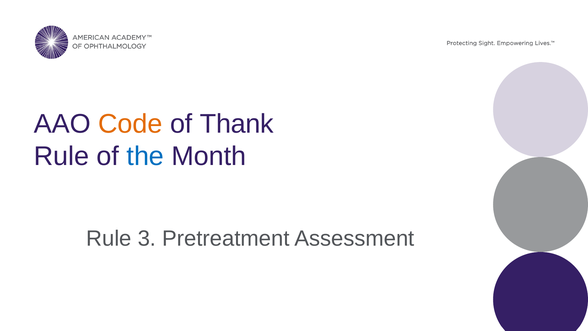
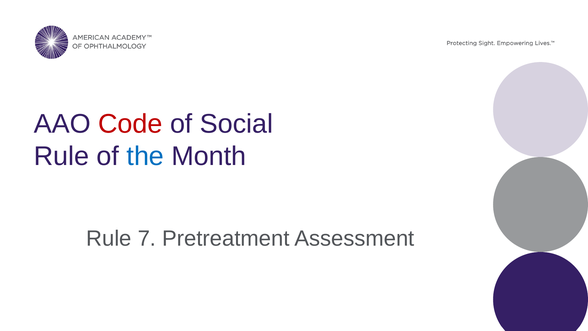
Code colour: orange -> red (130, 124)
Thank: Thank -> Social (237, 124)
3: 3 -> 7 (147, 238)
